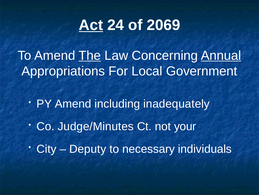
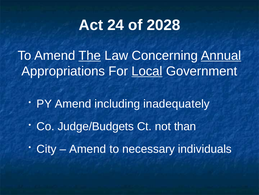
Act underline: present -> none (91, 25)
2069: 2069 -> 2028 (163, 25)
Local underline: none -> present (147, 71)
Judge/Minutes: Judge/Minutes -> Judge/Budgets (96, 126)
your: your -> than (185, 126)
Deputy: Deputy -> Amend (88, 148)
